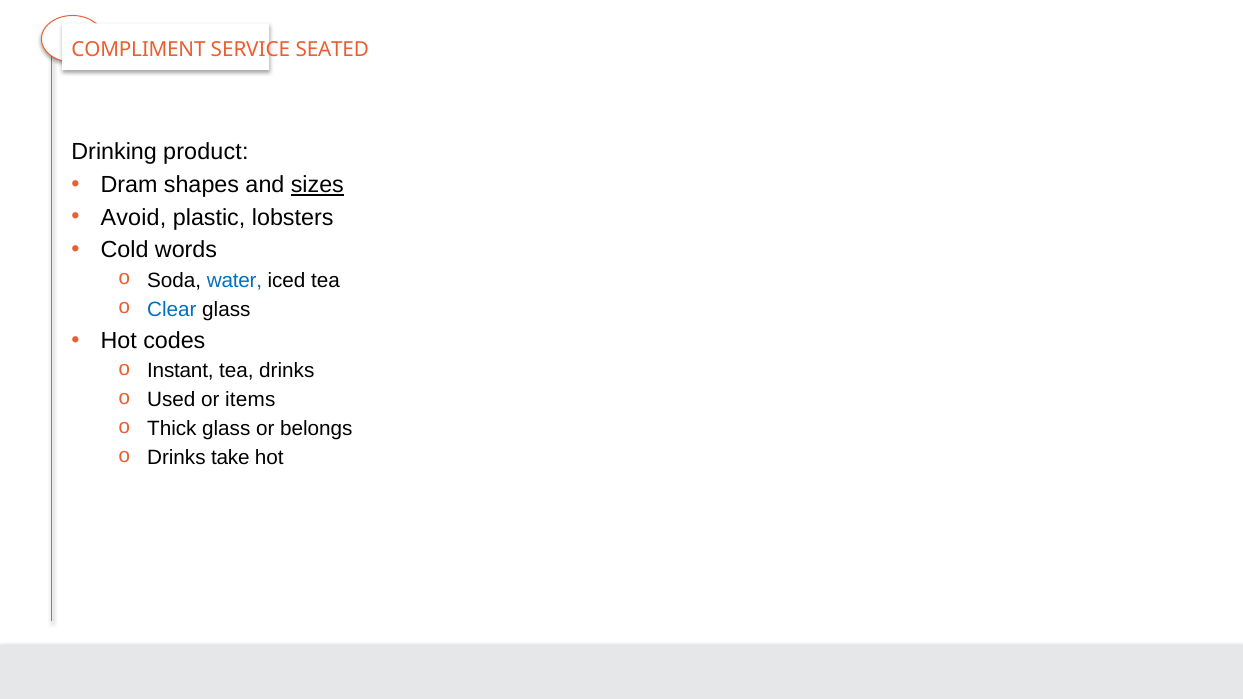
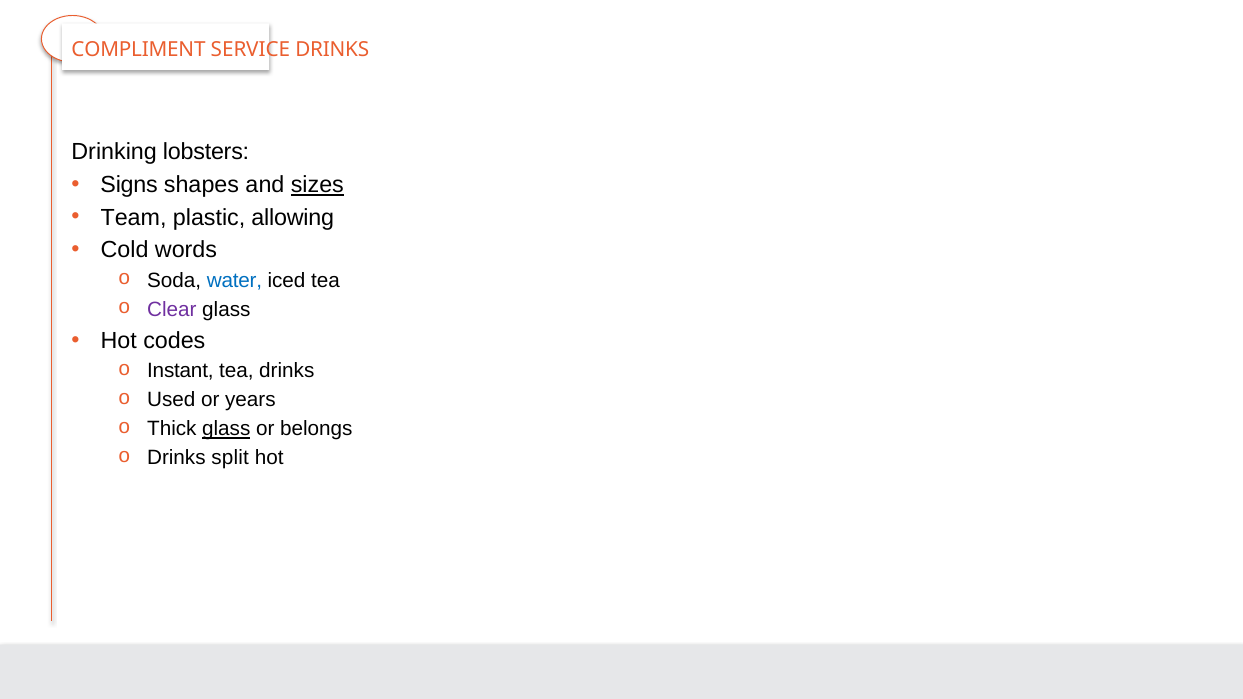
SERVICE SEATED: SEATED -> DRINKS (332, 50)
product: product -> lobsters (206, 152)
Dram: Dram -> Signs (129, 185)
Avoid: Avoid -> Team (134, 218)
lobsters: lobsters -> allowing (293, 218)
Clear colour: blue -> purple (172, 310)
items: items -> years (250, 400)
glass underline: none -> present (226, 429)
take: take -> split (230, 458)
